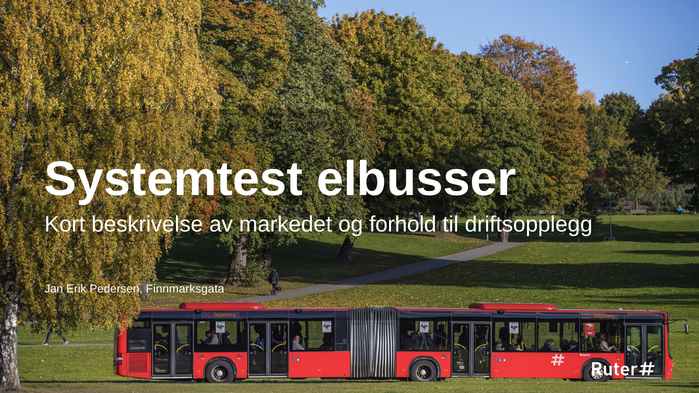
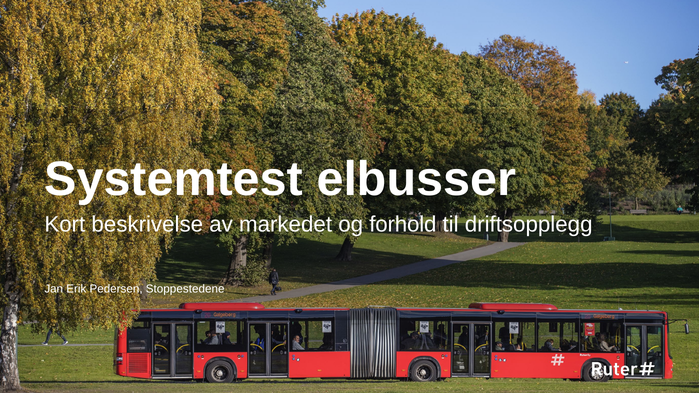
Finnmarksgata: Finnmarksgata -> Stoppestedene (185, 289)
